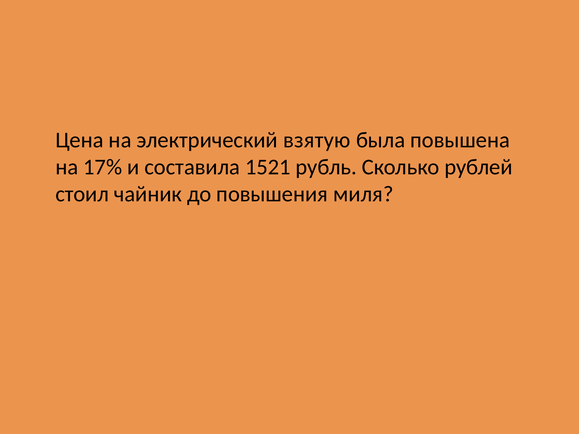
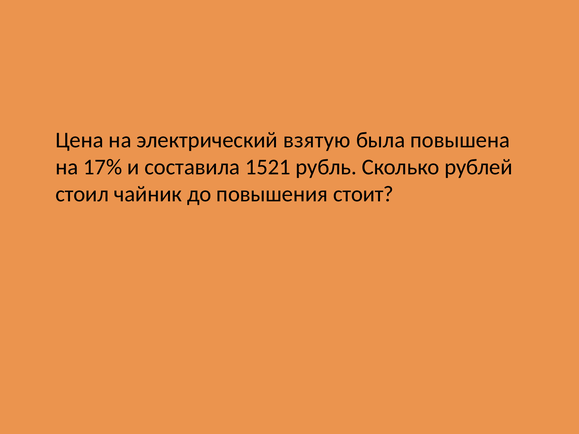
миля: миля -> стоит (363, 194)
